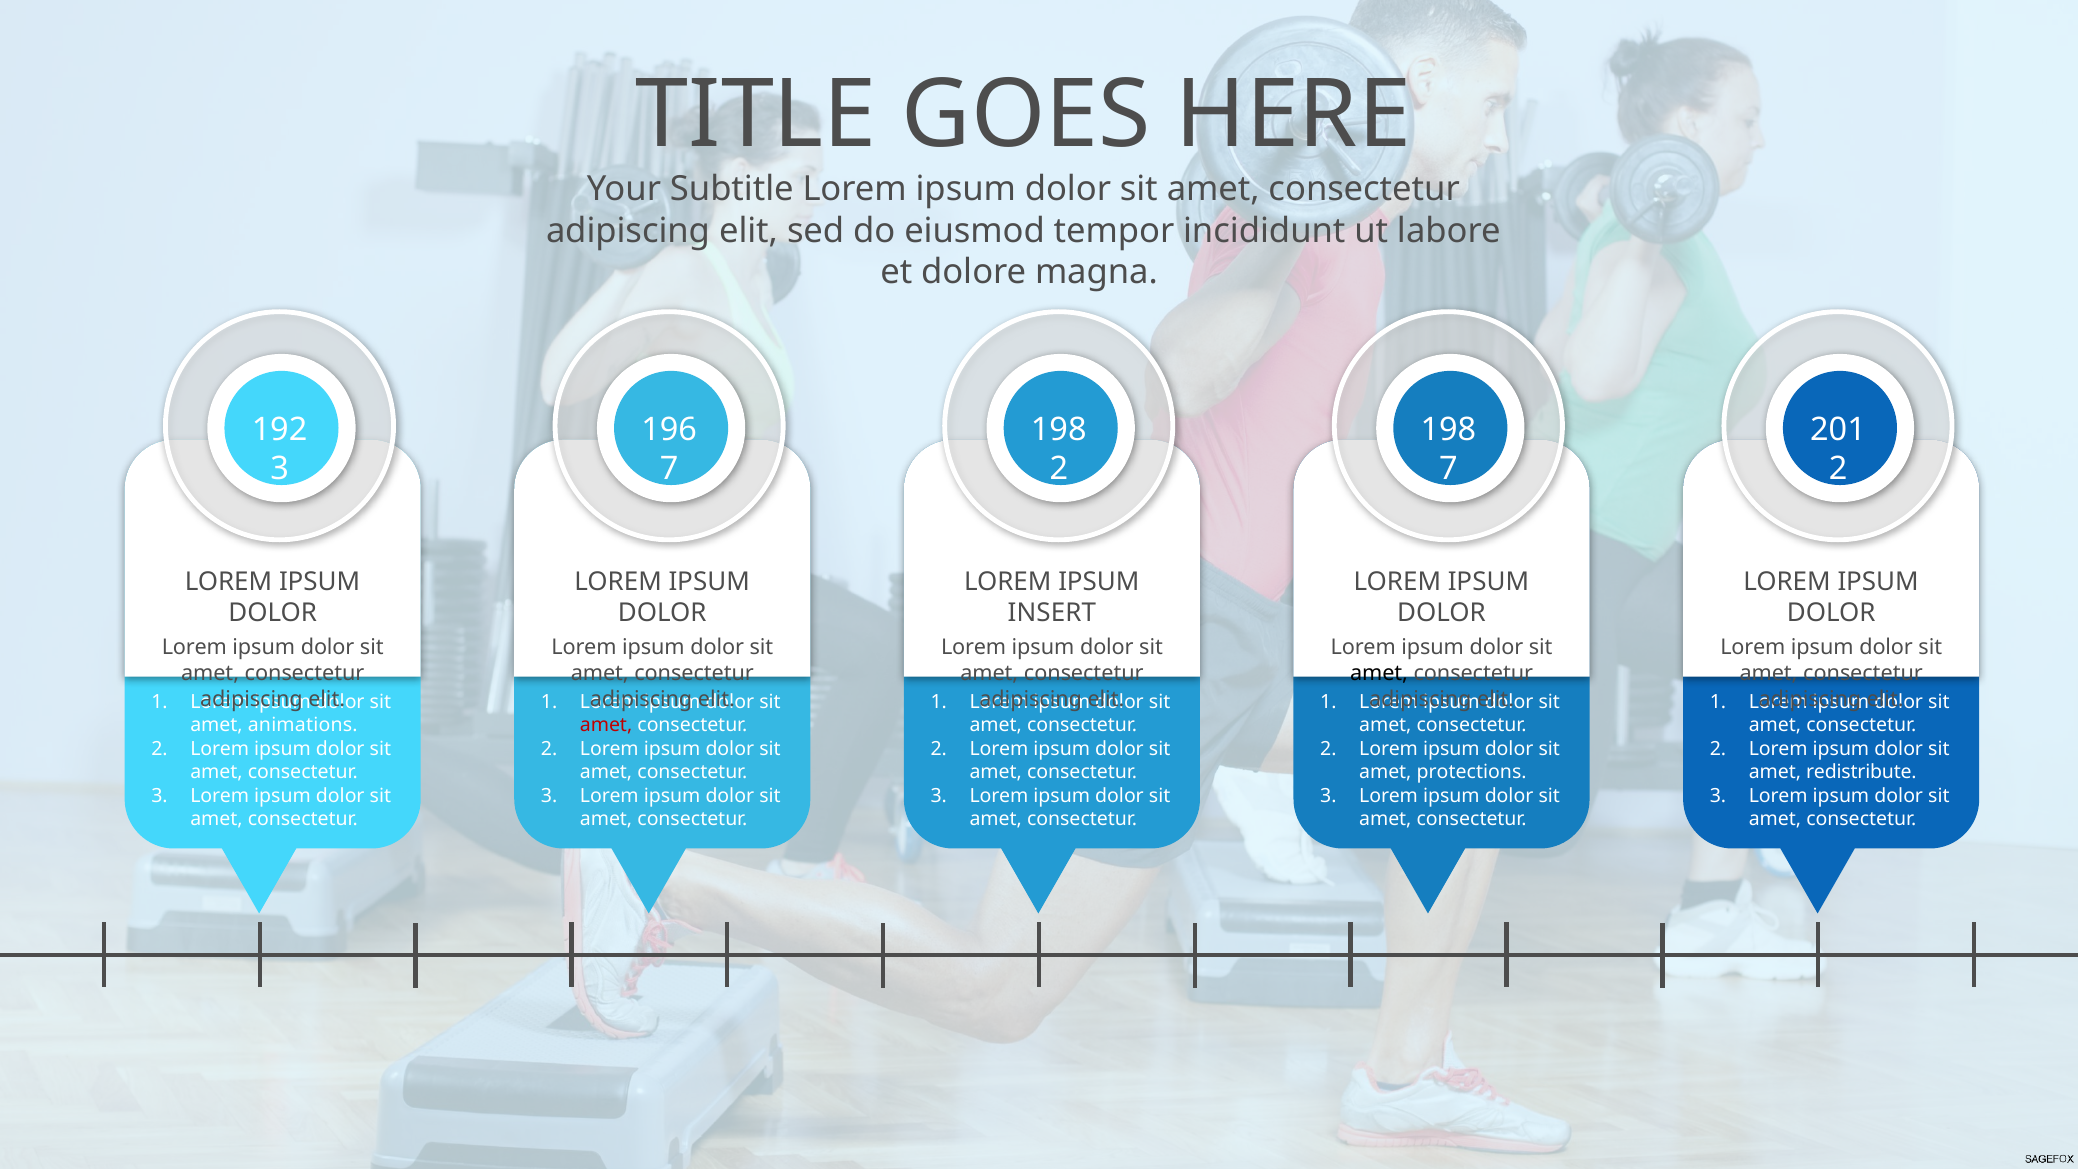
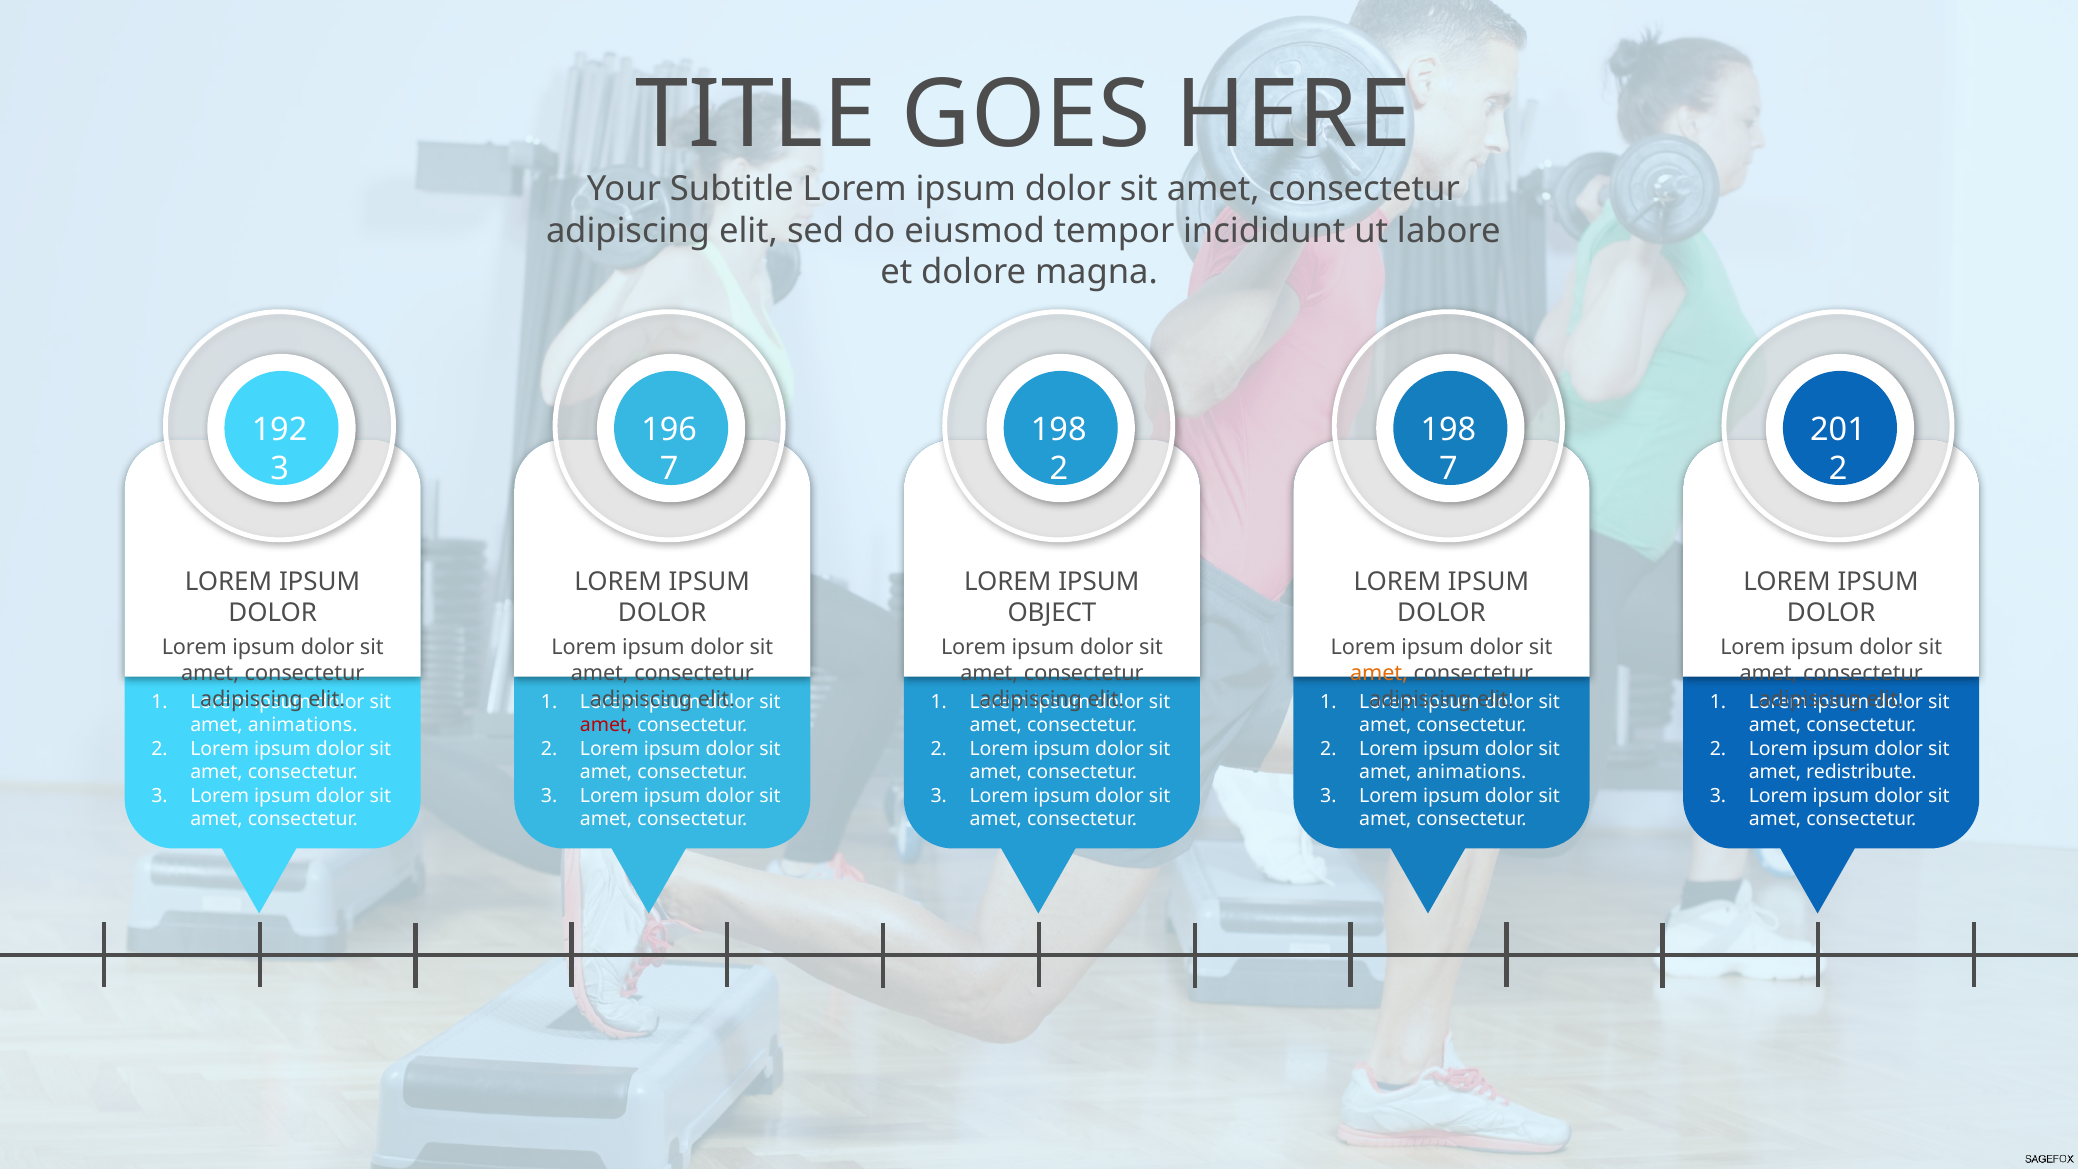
INSERT: INSERT -> OBJECT (1052, 613)
amet colour: black -> orange (1379, 674)
protections: protections -> animations (1472, 772)
